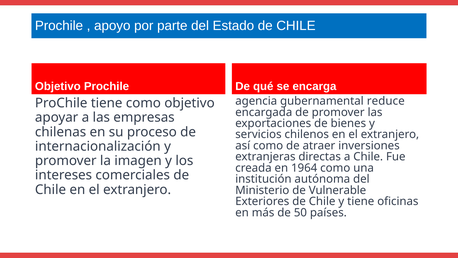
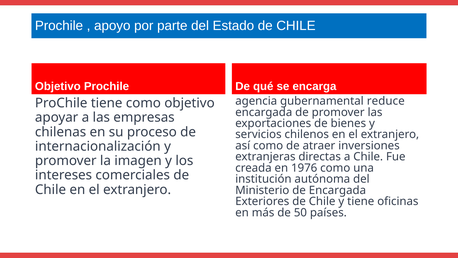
1964: 1964 -> 1976 (304, 168)
de Vulnerable: Vulnerable -> Encargada (337, 190)
